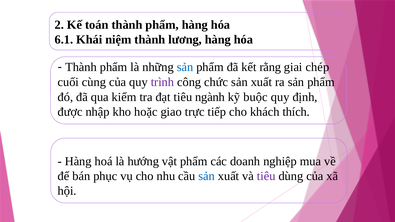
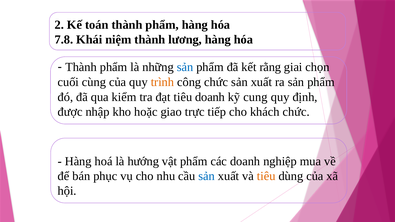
6.1: 6.1 -> 7.8 (64, 40)
chép: chép -> chọn (317, 67)
trình colour: purple -> orange (162, 82)
tiêu ngành: ngành -> doanh (210, 97)
buộc: buộc -> cung (255, 97)
khách thích: thích -> chức (296, 112)
tiêu colour: purple -> orange (266, 176)
